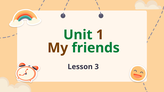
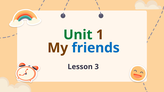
friends colour: green -> blue (96, 48)
